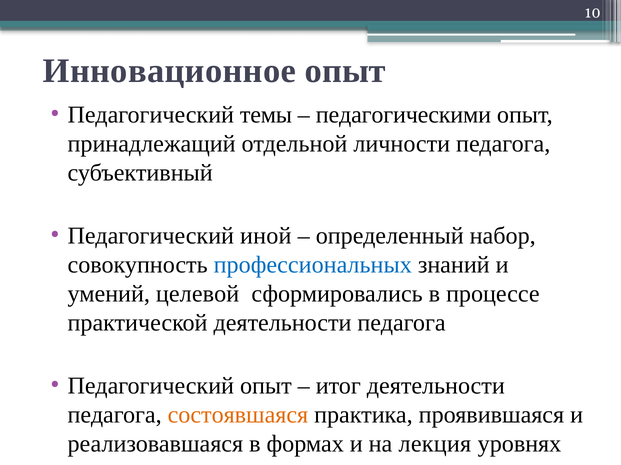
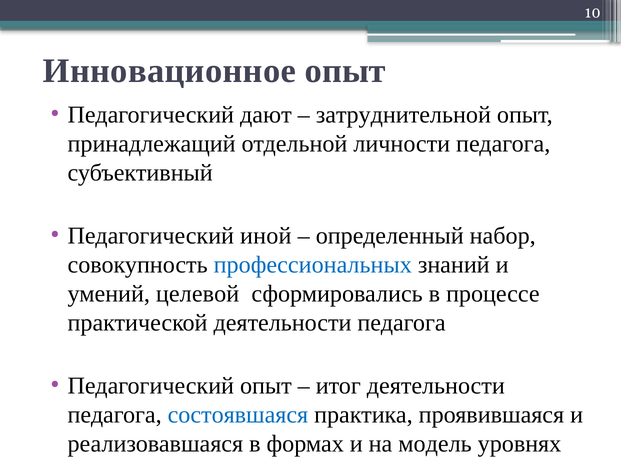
темы: темы -> дают (266, 115)
педагогическими: педагогическими -> затруднительной (403, 115)
состоявшаяся colour: orange -> blue (238, 416)
лекция: лекция -> модель (435, 445)
